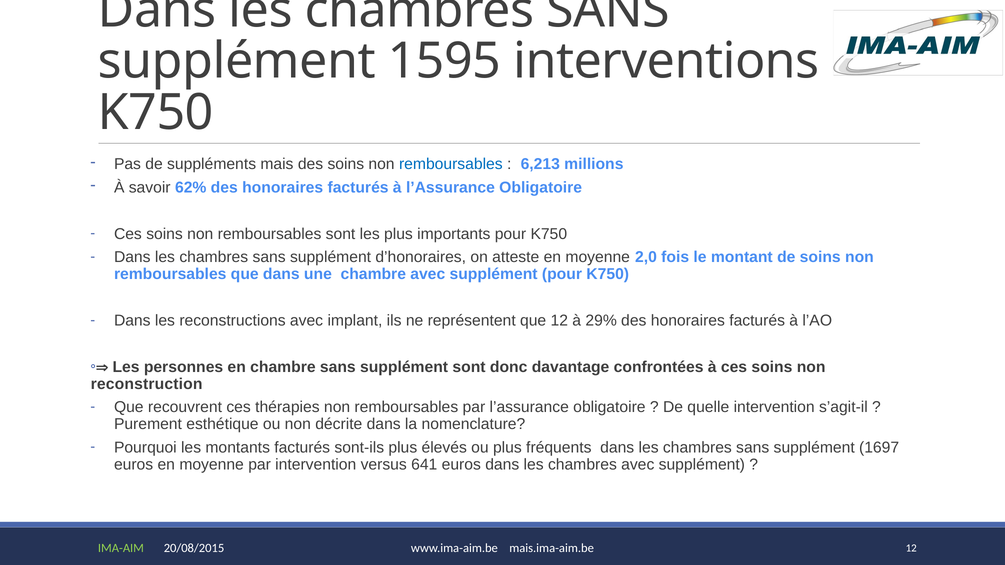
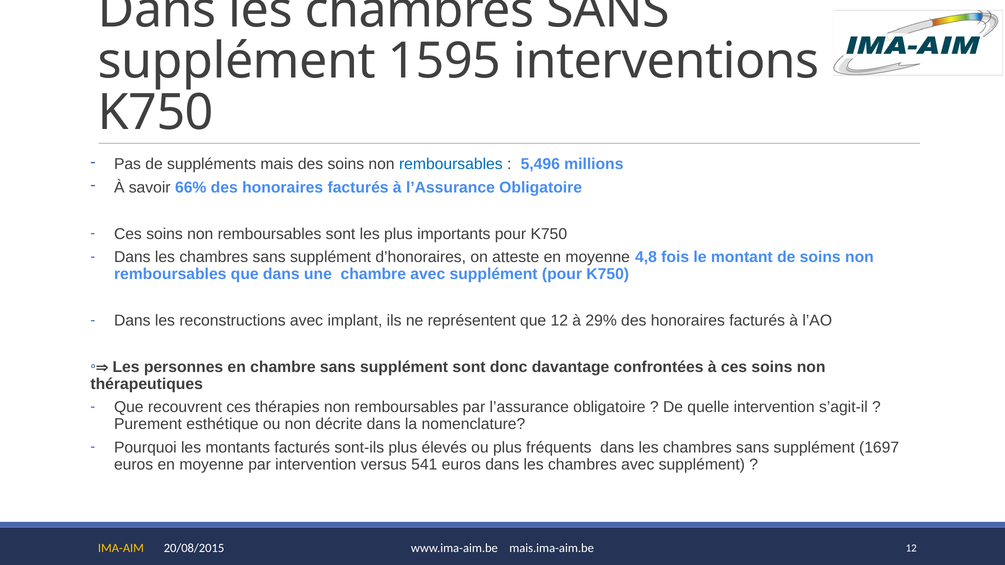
6,213: 6,213 -> 5,496 (540, 164)
62%: 62% -> 66% (191, 188)
2,0: 2,0 -> 4,8 (646, 257)
reconstruction: reconstruction -> thérapeutiques (147, 384)
641: 641 -> 541 (424, 465)
IMA-AIM colour: light green -> yellow (121, 548)
